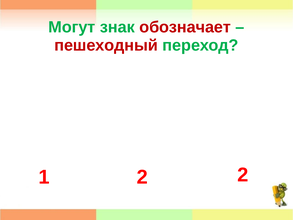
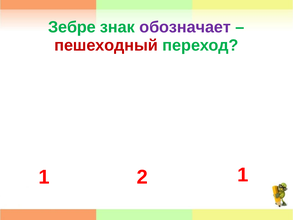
Могут: Могут -> Зебре (72, 27)
обозначает colour: red -> purple (185, 27)
2 2: 2 -> 1 (243, 175)
